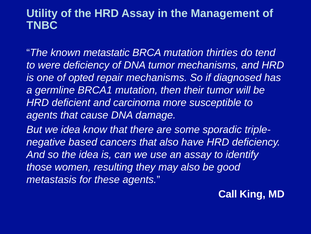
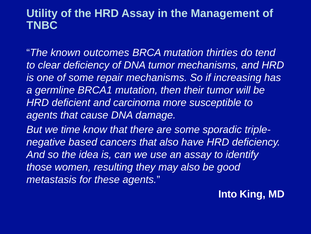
metastatic: metastatic -> outcomes (106, 53)
were: were -> clear (49, 65)
of opted: opted -> some (81, 77)
diagnosed: diagnosed -> increasing (237, 77)
we idea: idea -> time (71, 129)
Call: Call -> Into (228, 194)
